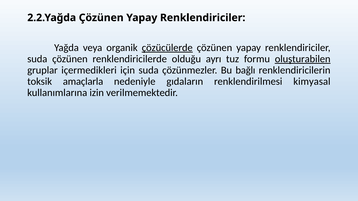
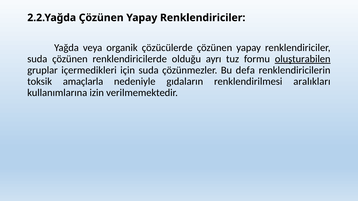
çözücülerde underline: present -> none (167, 48)
bağlı: bağlı -> defa (245, 70)
kimyasal: kimyasal -> aralıkları (312, 82)
